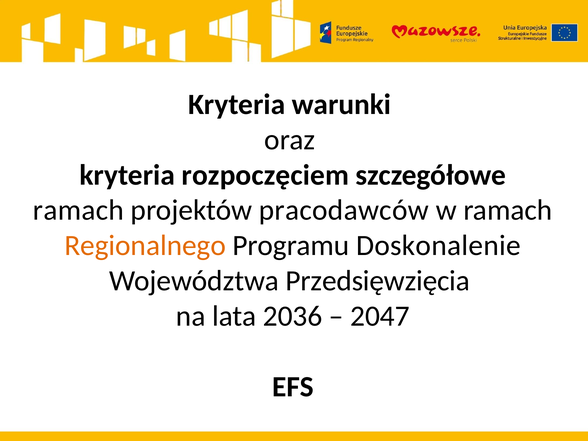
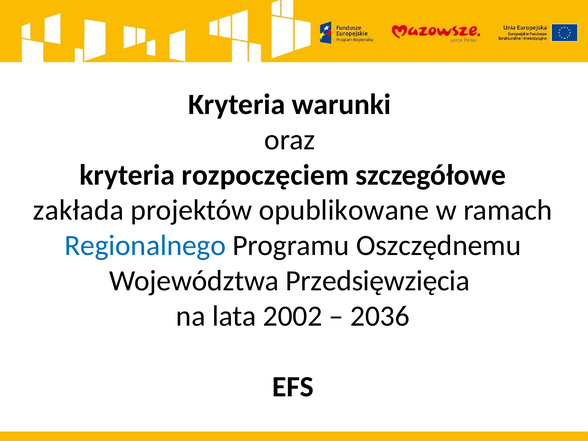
ramach: ramach -> zakłada (78, 210)
pracodawców: pracodawców -> opublikowane (344, 210)
Regionalnego colour: orange -> blue (145, 246)
Doskonalenie: Doskonalenie -> Oszczędnemu (439, 246)
2036: 2036 -> 2002 (293, 316)
2047: 2047 -> 2036 (380, 316)
